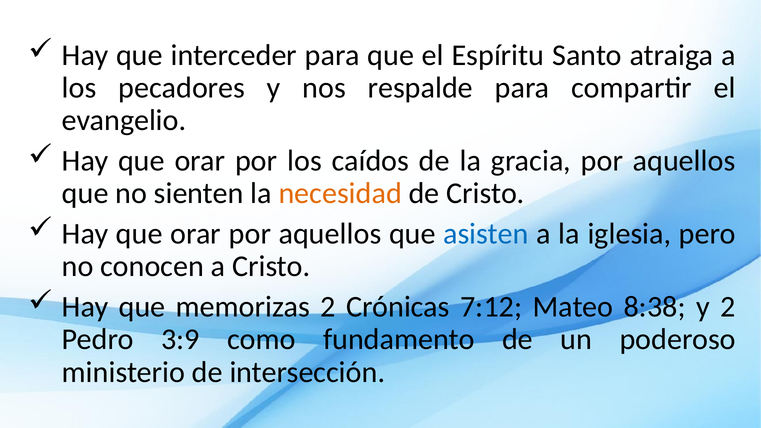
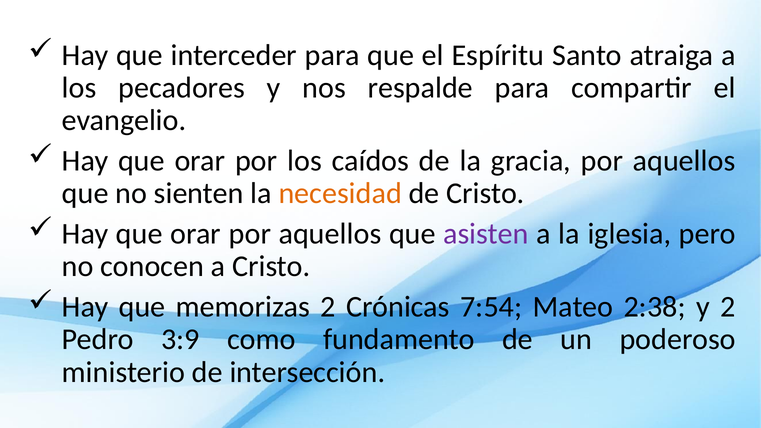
asisten colour: blue -> purple (486, 234)
7:12: 7:12 -> 7:54 (491, 307)
8:38: 8:38 -> 2:38 (655, 307)
